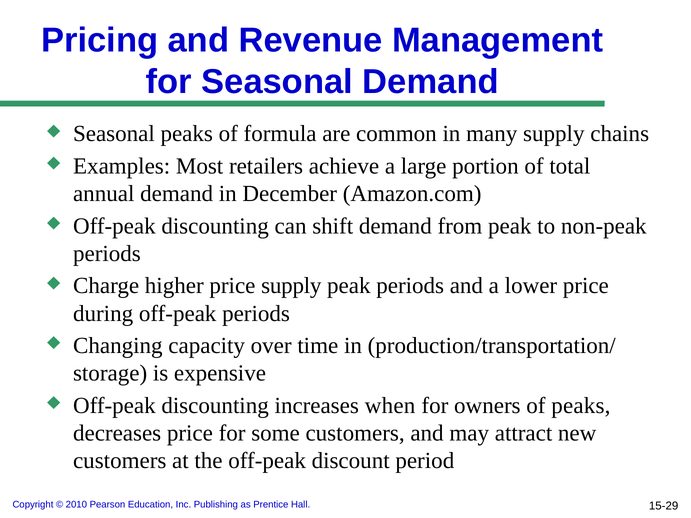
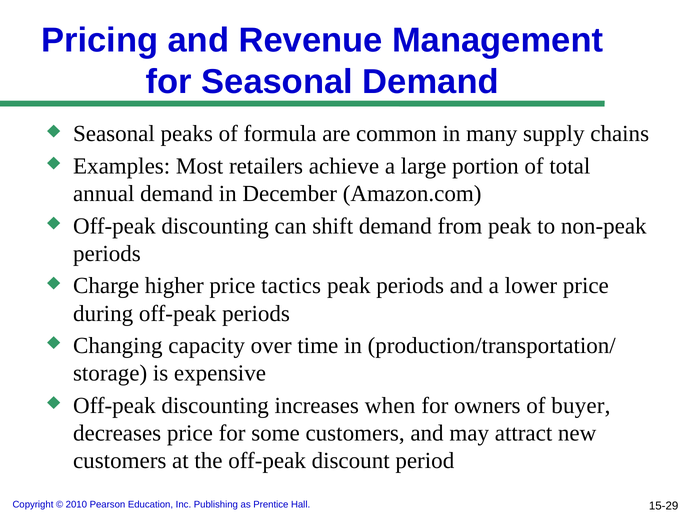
price supply: supply -> tactics (291, 286)
of peaks: peaks -> buyer (581, 406)
